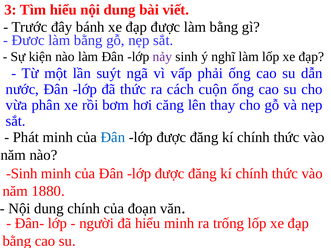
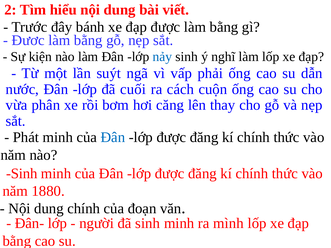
3: 3 -> 2 (10, 10)
nảy colour: purple -> blue (162, 57)
đã thức: thức -> cuối (133, 89)
đã hiểu: hiểu -> sinh (148, 224)
trống: trống -> mình (228, 224)
